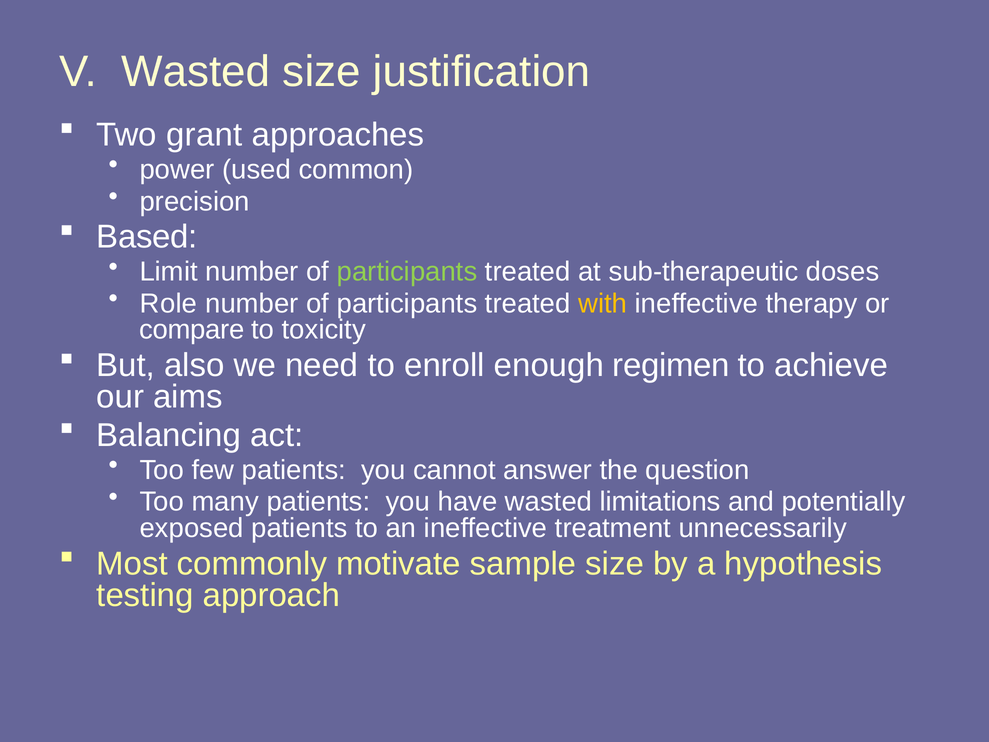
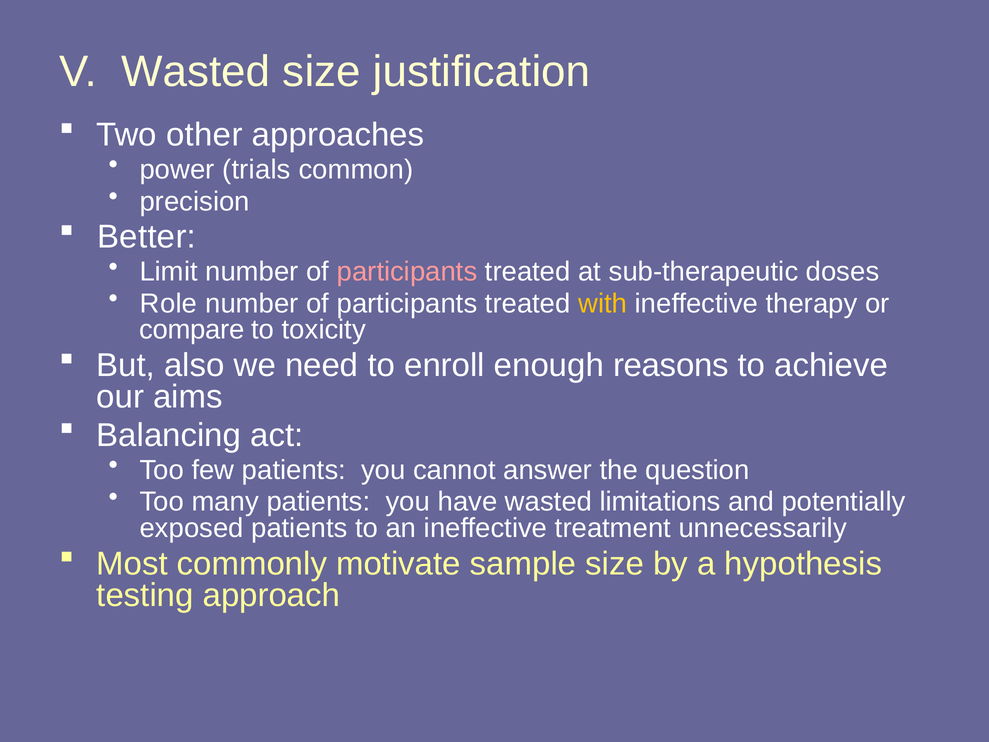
grant: grant -> other (204, 135)
used: used -> trials (256, 169)
Based: Based -> Better (147, 237)
participants colour: light green -> pink (407, 272)
regimen: regimen -> reasons (671, 365)
